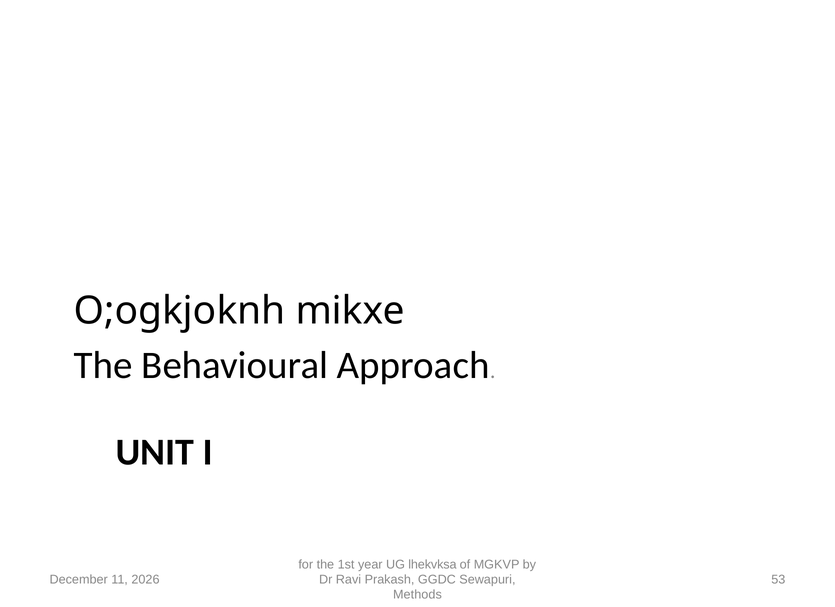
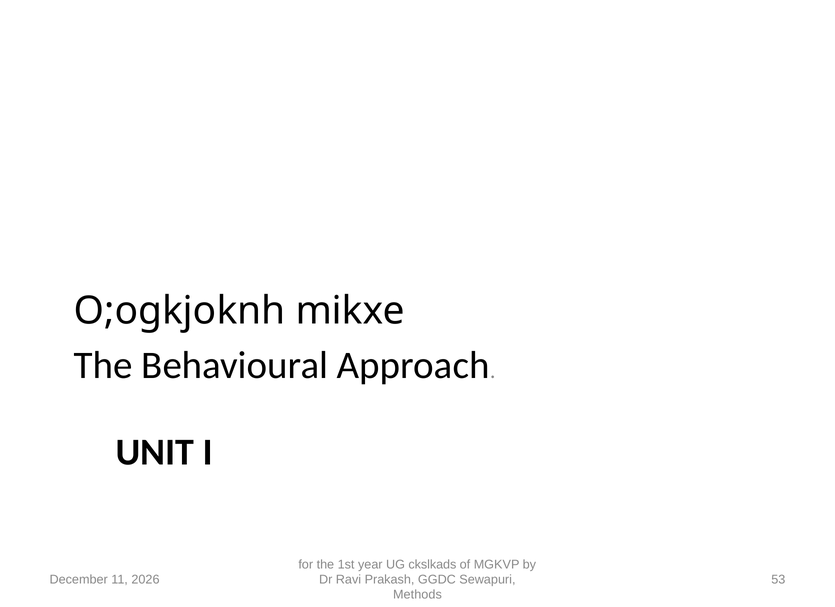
lhekvksa: lhekvksa -> ckslkads (432, 565)
